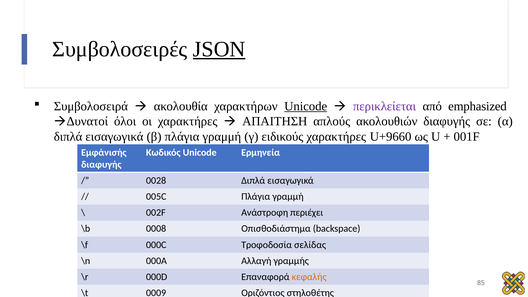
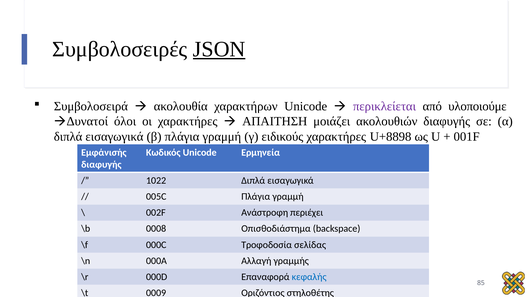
Unicode underline: present -> none (306, 106)
emphasized: emphasized -> υλοποιούμε (477, 106)
απλούς: απλούς -> μοιάζει (332, 121)
U+9660: U+9660 -> U+8898 (391, 137)
0028: 0028 -> 1022 (156, 181)
κεφαλής colour: orange -> blue (309, 277)
